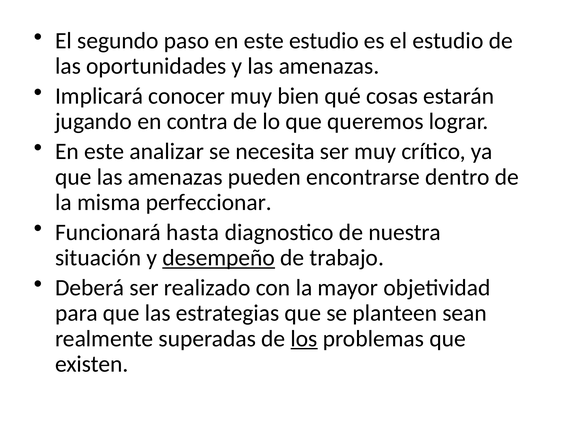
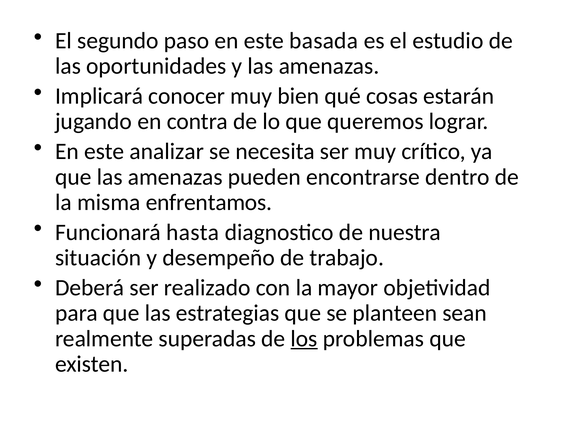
este estudio: estudio -> basada (324, 41)
perfeccionar: perfeccionar -> enfrentamos (209, 202)
desempeño underline: present -> none (219, 258)
